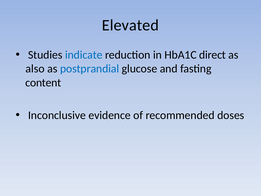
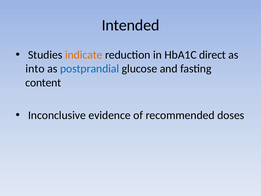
Elevated: Elevated -> Intended (131, 25)
indicate colour: blue -> orange (84, 55)
also: also -> into (35, 69)
